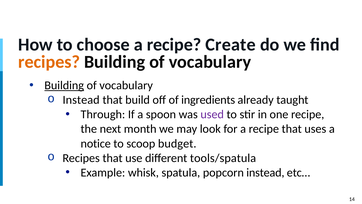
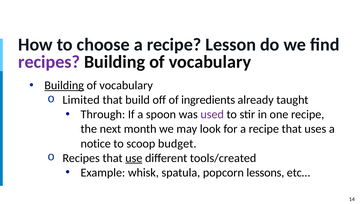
Create: Create -> Lesson (231, 44)
recipes colour: orange -> purple (49, 62)
Instead: Instead -> Limited (81, 100)
use underline: none -> present (134, 158)
tools/spatula: tools/spatula -> tools/created (223, 158)
popcorn instead: instead -> lessons (265, 172)
